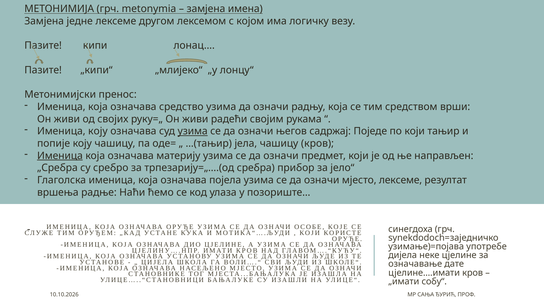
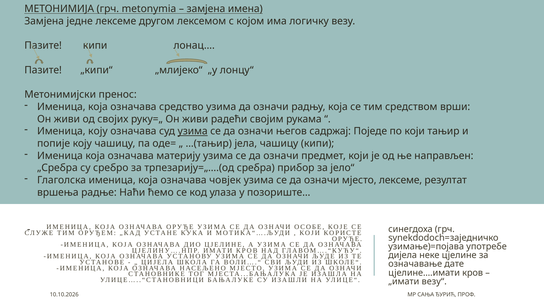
чашицу кров: кров -> кипи (318, 143)
Именица underline: present -> none (60, 156)
појела: појела -> човјек (225, 180)
собу“: собу“ -> везу“ (434, 281)
